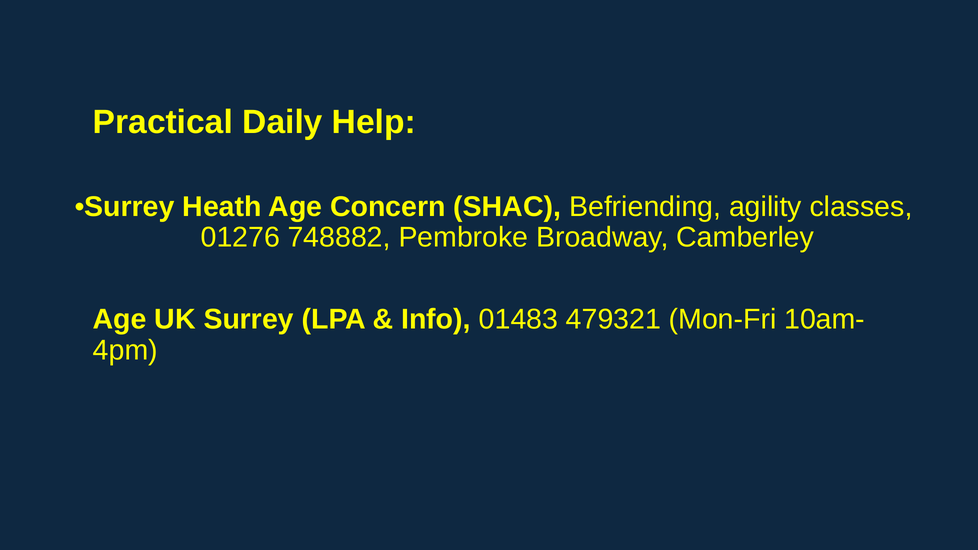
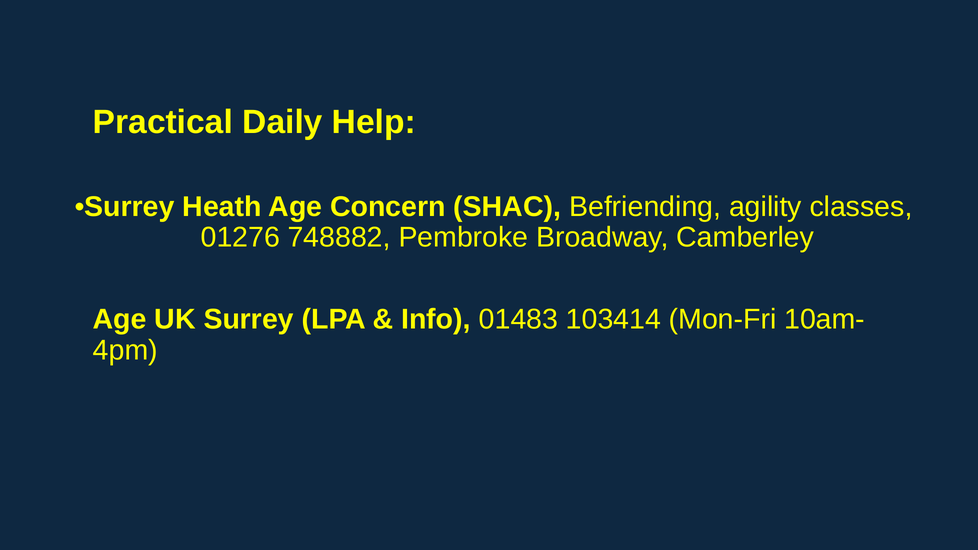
479321: 479321 -> 103414 (613, 319)
